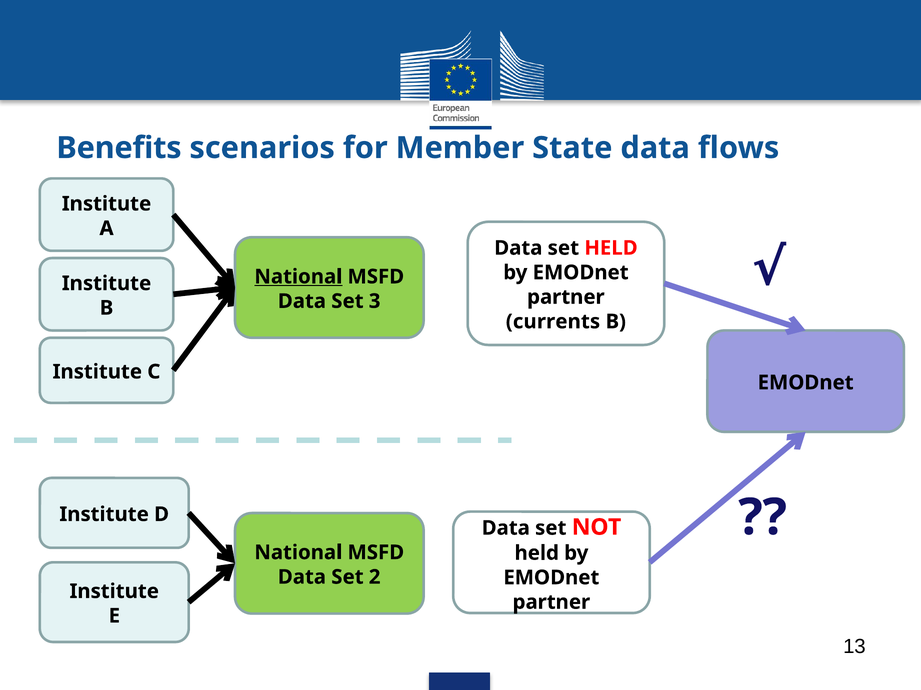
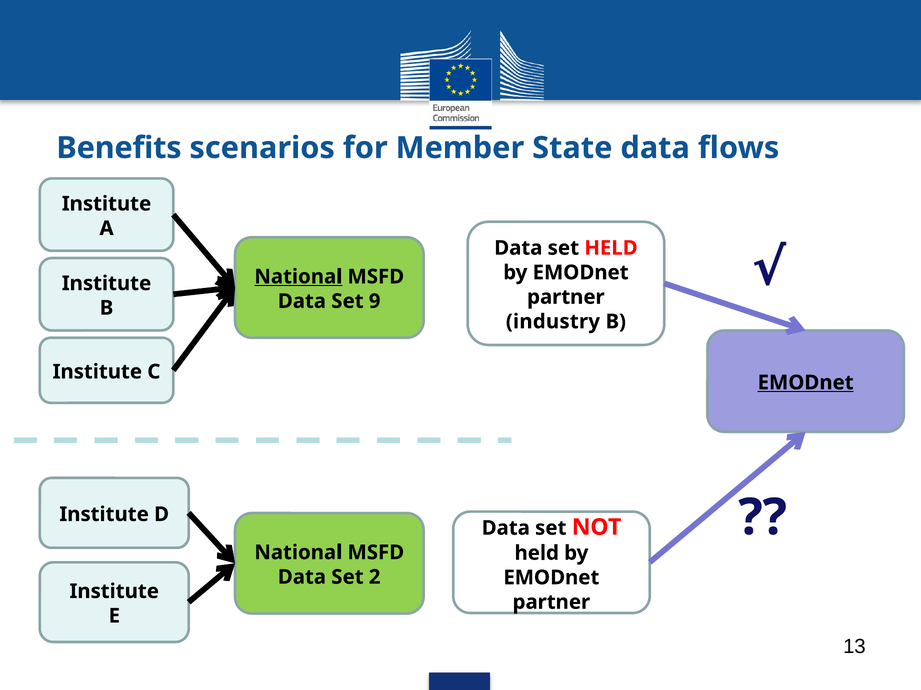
3: 3 -> 9 (375, 301)
currents: currents -> industry (553, 322)
EMODnet underline: none -> present (806, 383)
